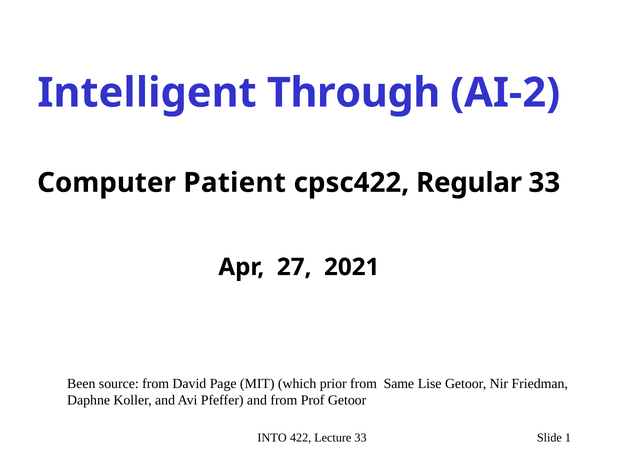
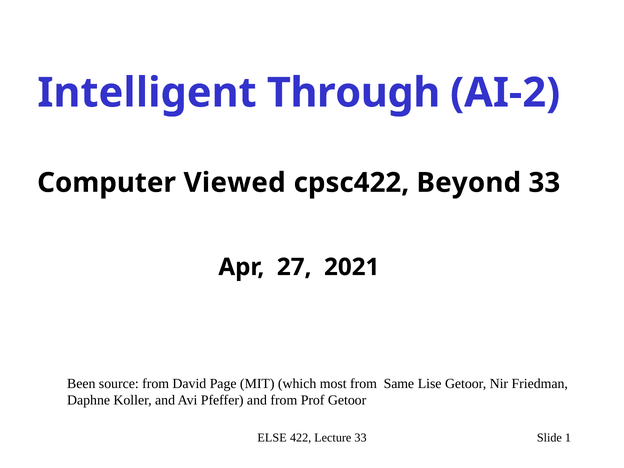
Patient: Patient -> Viewed (235, 183)
Regular: Regular -> Beyond (469, 183)
prior: prior -> most (333, 384)
INTO: INTO -> ELSE (272, 438)
